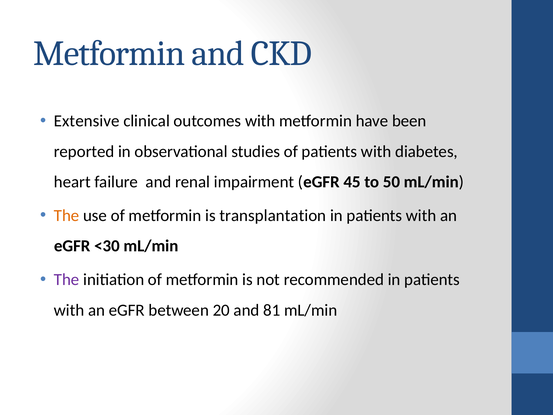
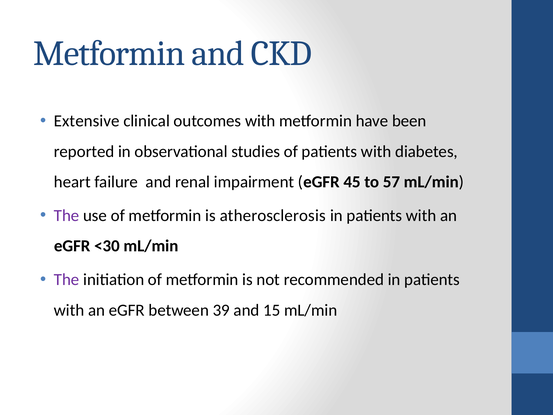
50: 50 -> 57 (391, 182)
The colour: orange -> purple (67, 215)
transplantation: transplantation -> atherosclerosis (273, 215)
20: 20 -> 39 (221, 310)
81: 81 -> 15 (272, 310)
